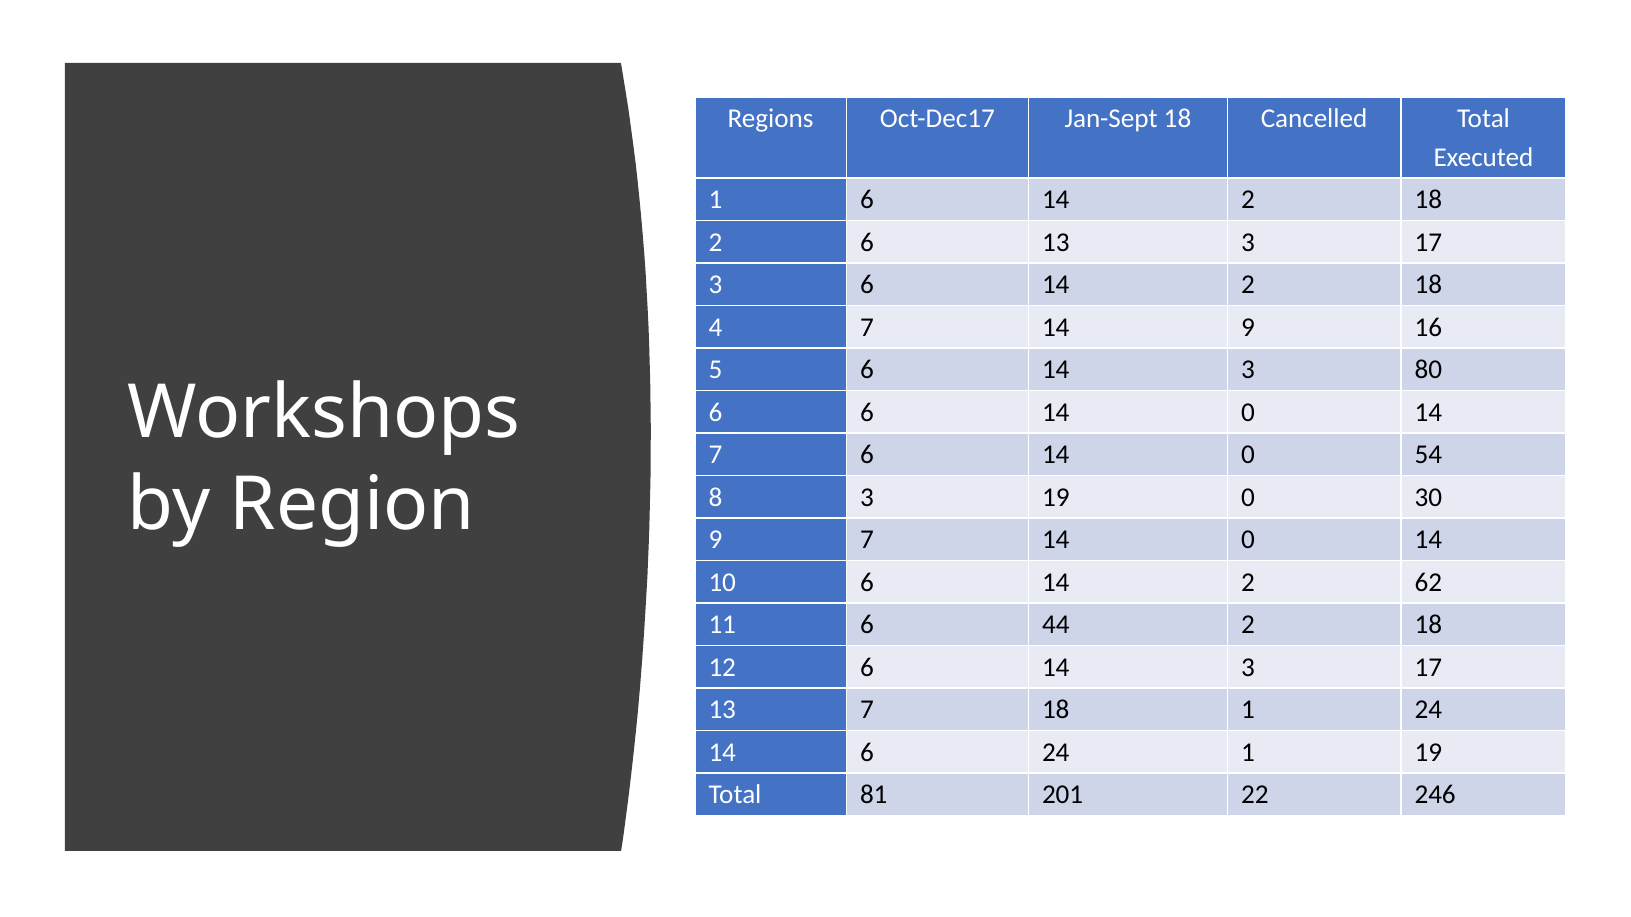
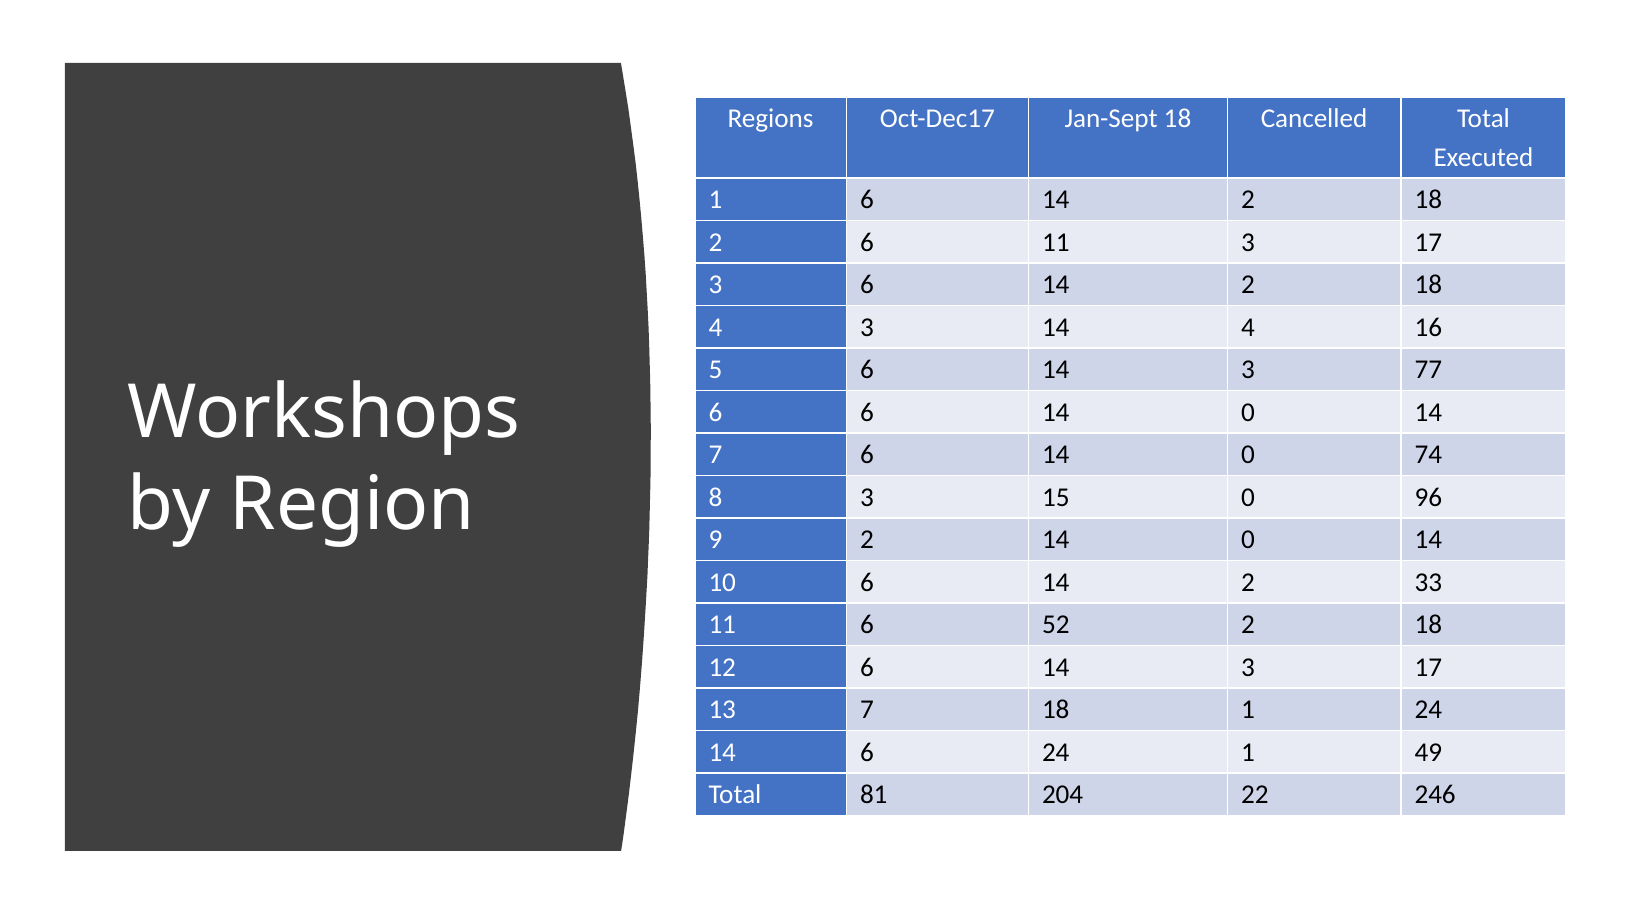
6 13: 13 -> 11 (1056, 243)
4 7: 7 -> 3 (867, 328)
14 9: 9 -> 4 (1248, 328)
80: 80 -> 77 (1428, 370)
54: 54 -> 74 (1428, 455)
3 19: 19 -> 15 (1056, 498)
30: 30 -> 96 (1428, 498)
9 7: 7 -> 2 (867, 540)
62: 62 -> 33 (1428, 583)
44: 44 -> 52 (1056, 625)
1 19: 19 -> 49 (1428, 753)
201: 201 -> 204 (1063, 795)
